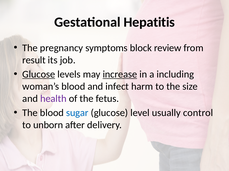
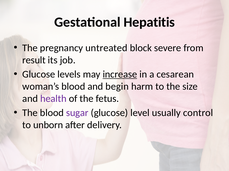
symptoms: symptoms -> untreated (106, 48)
review: review -> severe (168, 48)
Glucose underline: present -> none (39, 75)
including: including -> cesarean (175, 75)
infect: infect -> begin (117, 87)
sugar colour: blue -> purple (77, 113)
